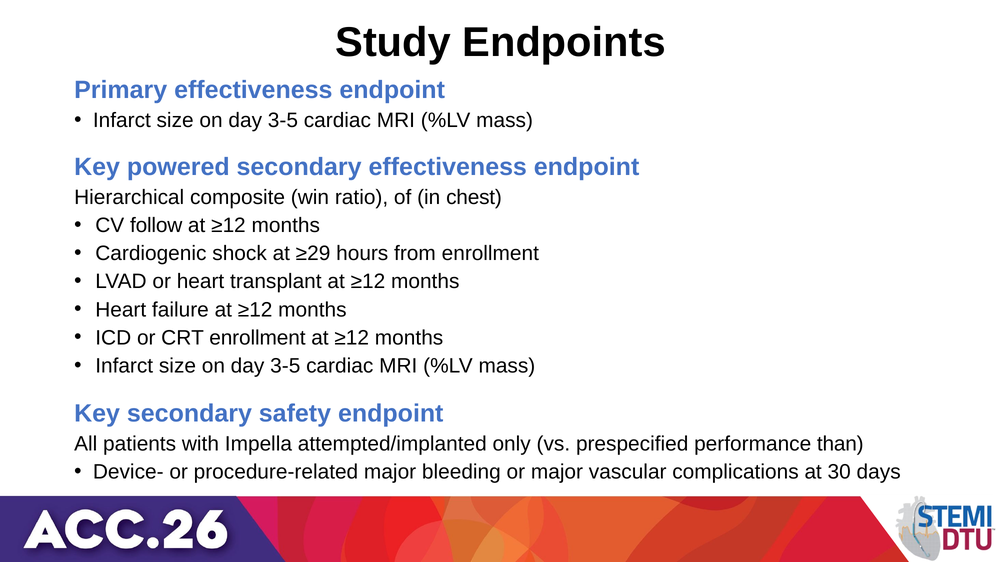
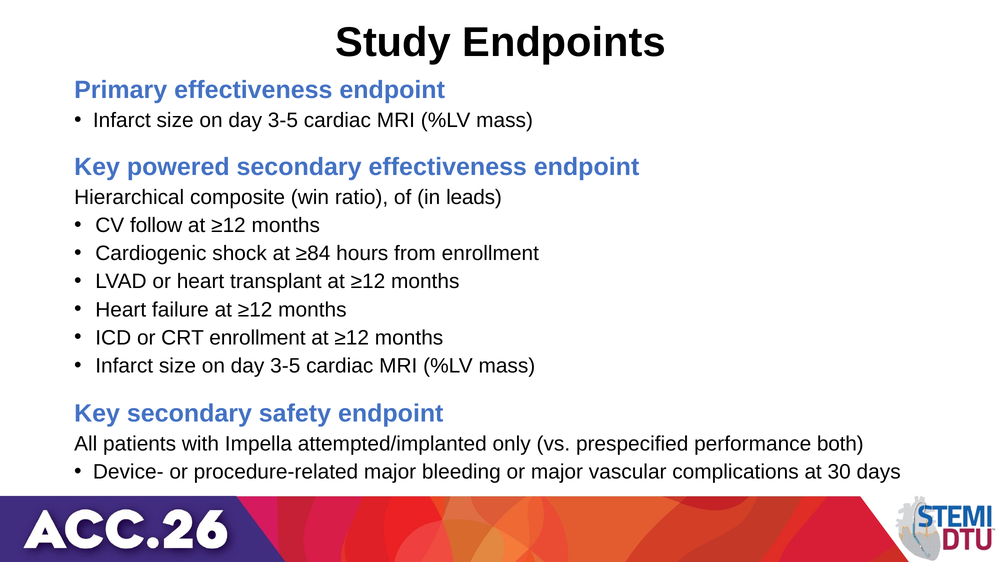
chest: chest -> leads (474, 197)
≥29: ≥29 -> ≥84 (313, 254)
than: than -> both (840, 444)
